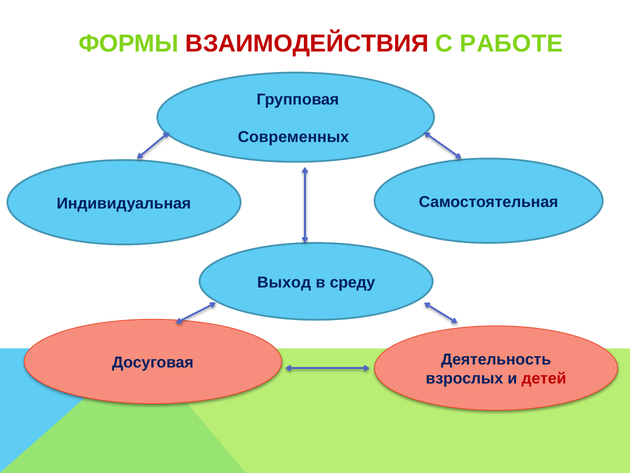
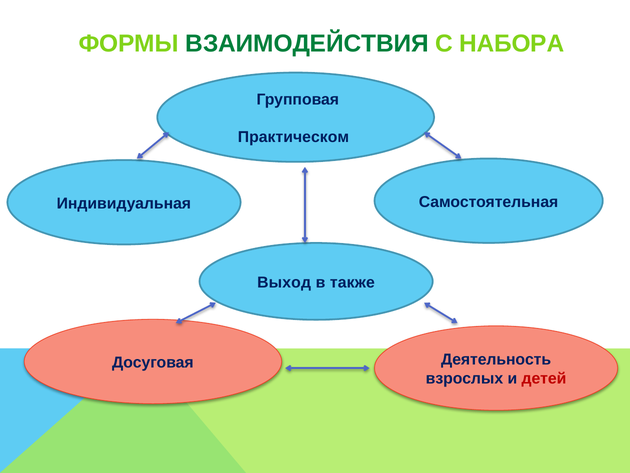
ВЗАИМОДЕЙСТВИЯ colour: red -> green (307, 44)
РАБОТЕ: РАБОТЕ -> НАБОРА (512, 44)
Современных: Современных -> Практическом (293, 137)
среду: среду -> также (352, 282)
